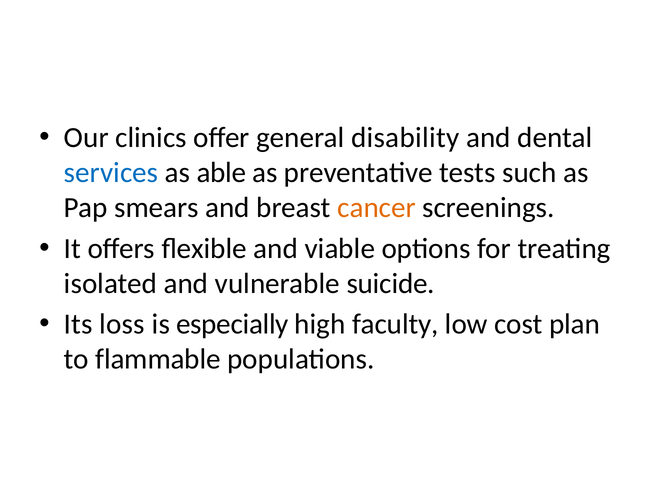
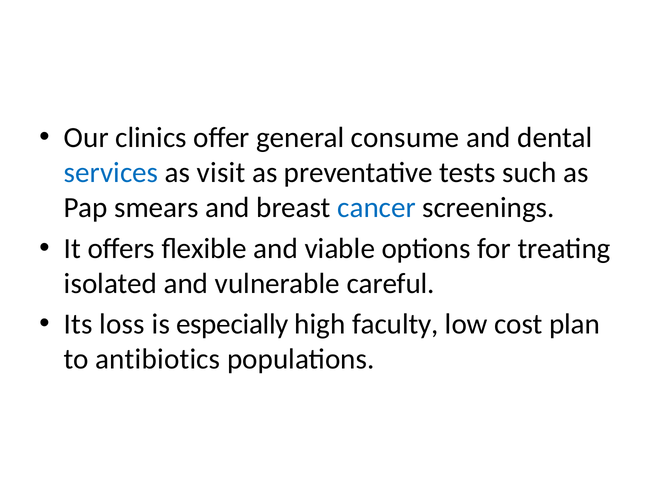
disability: disability -> consume (405, 138)
able: able -> visit (221, 173)
cancer colour: orange -> blue (377, 208)
suicide: suicide -> careful (391, 283)
flammable: flammable -> antibiotics (158, 359)
